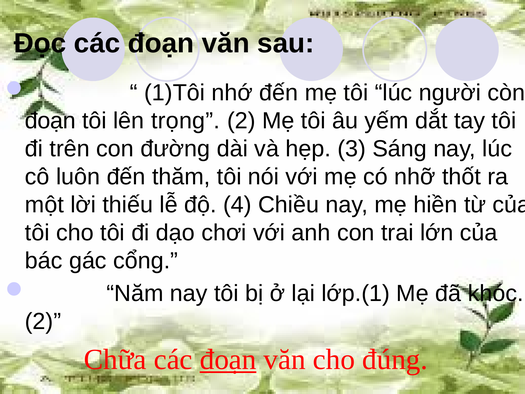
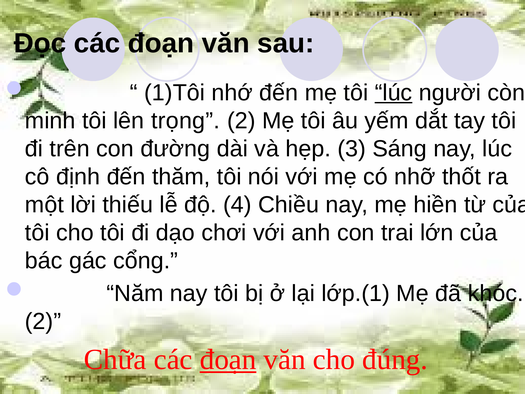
lúc underline: none -> present (394, 93)
đoạn: đoạn -> minh (50, 121)
luôn: luôn -> định (78, 177)
